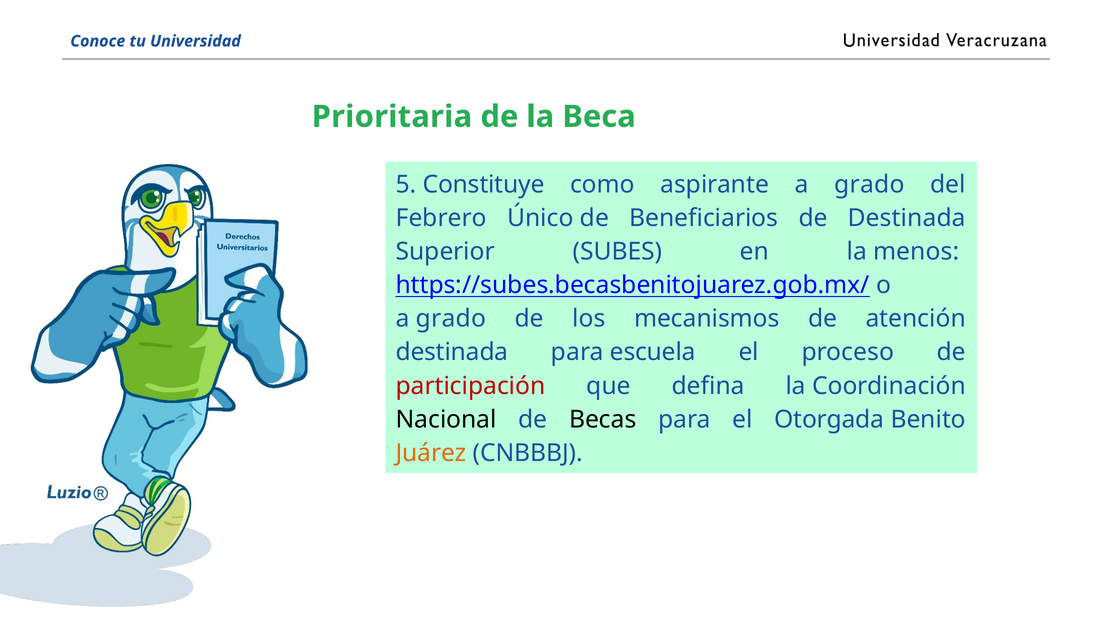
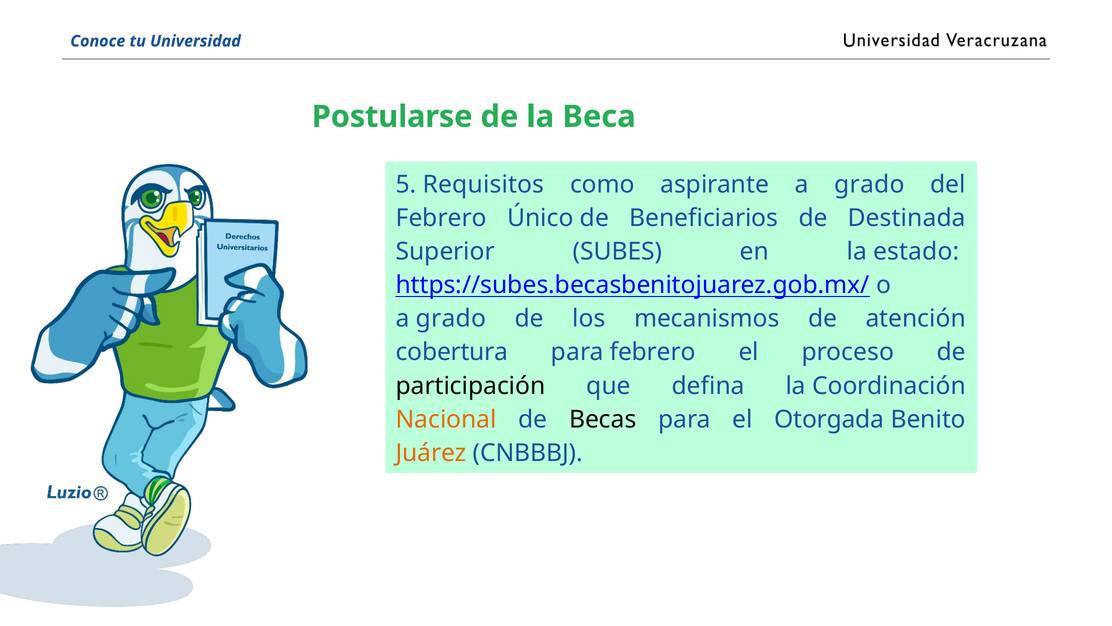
Prioritaria: Prioritaria -> Postularse (392, 117)
Constituye: Constituye -> Requisitos (483, 184)
menos: menos -> estado (916, 251)
destinada: destinada -> cobertura (452, 352)
para escuela: escuela -> febrero (653, 352)
participación colour: red -> black (471, 386)
Nacional colour: black -> orange (446, 419)
